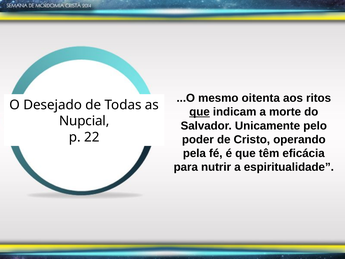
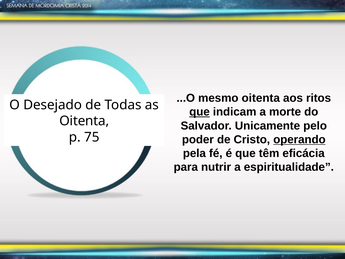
Nupcial: Nupcial -> Oitenta (84, 121)
22: 22 -> 75 (92, 137)
operando underline: none -> present (299, 139)
